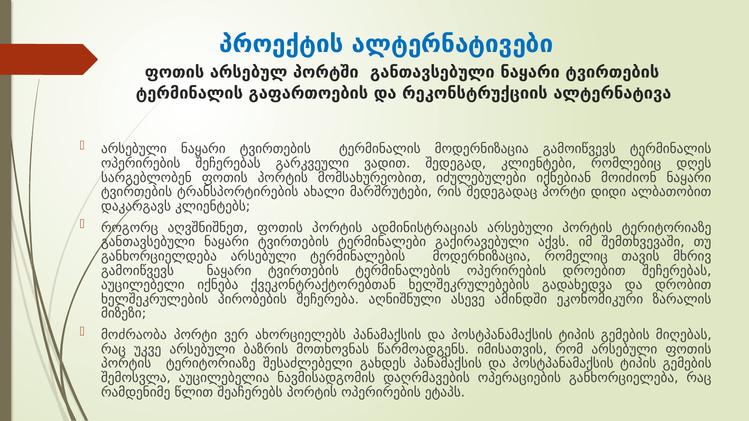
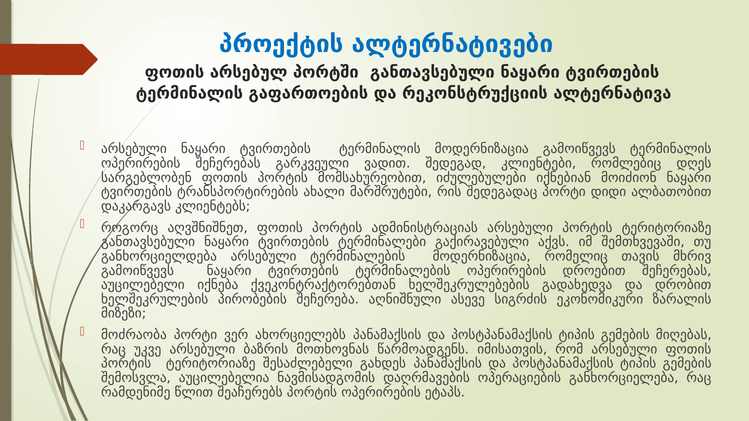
ამინდში: ამინდში -> სიგრძის (521, 300)
